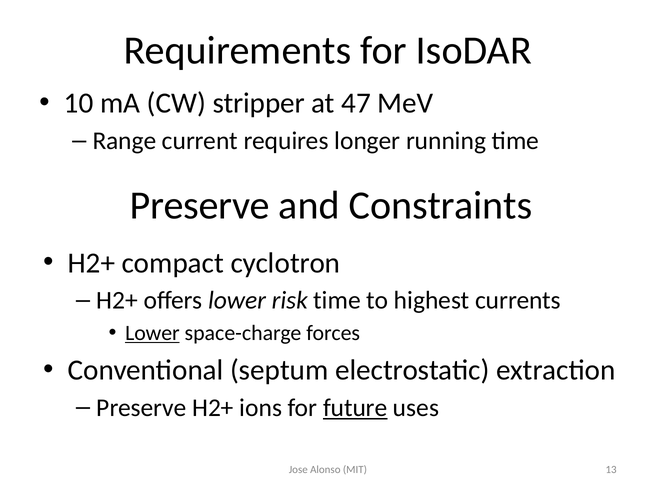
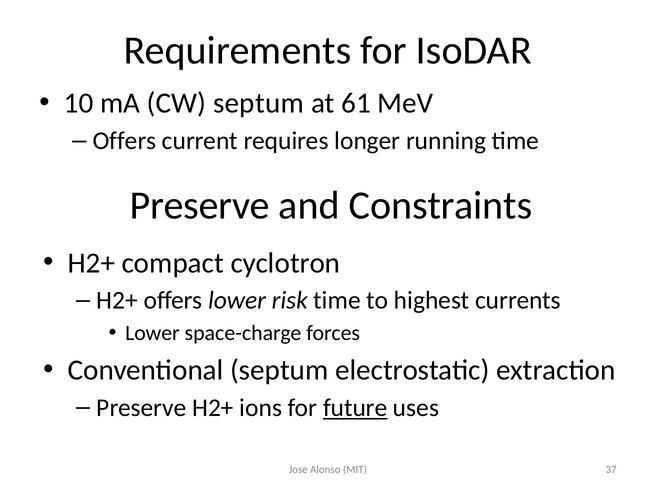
CW stripper: stripper -> septum (258, 103)
47: 47 -> 61 (356, 103)
Range: Range -> Offers (124, 141)
Lower underline: present -> none (152, 333)
13: 13 -> 37 (611, 470)
